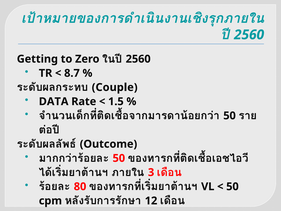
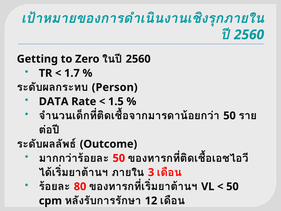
8.7: 8.7 -> 1.7 (72, 73)
Couple: Couple -> Person (115, 87)
